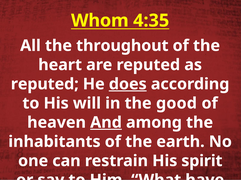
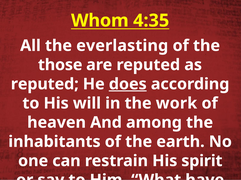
throughout: throughout -> everlasting (122, 46)
heart: heart -> those (60, 65)
good: good -> work (176, 104)
And underline: present -> none (106, 123)
